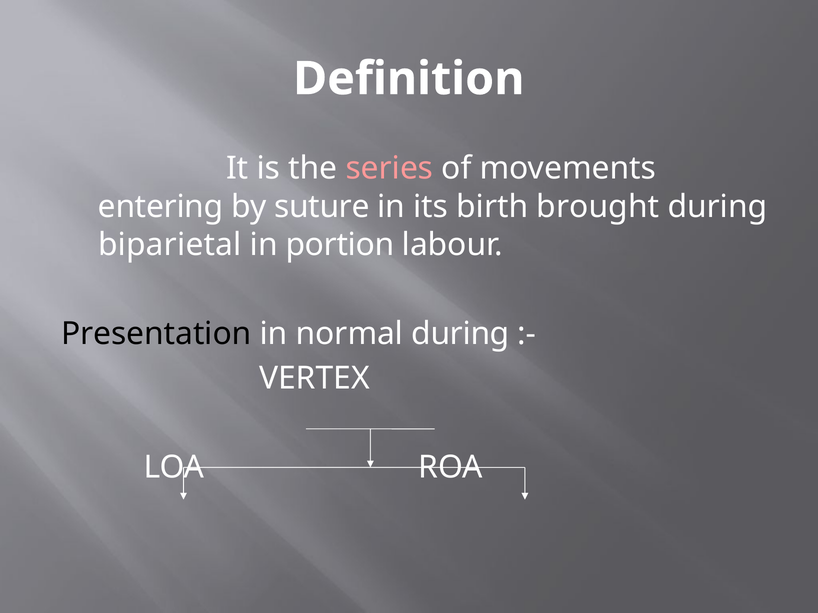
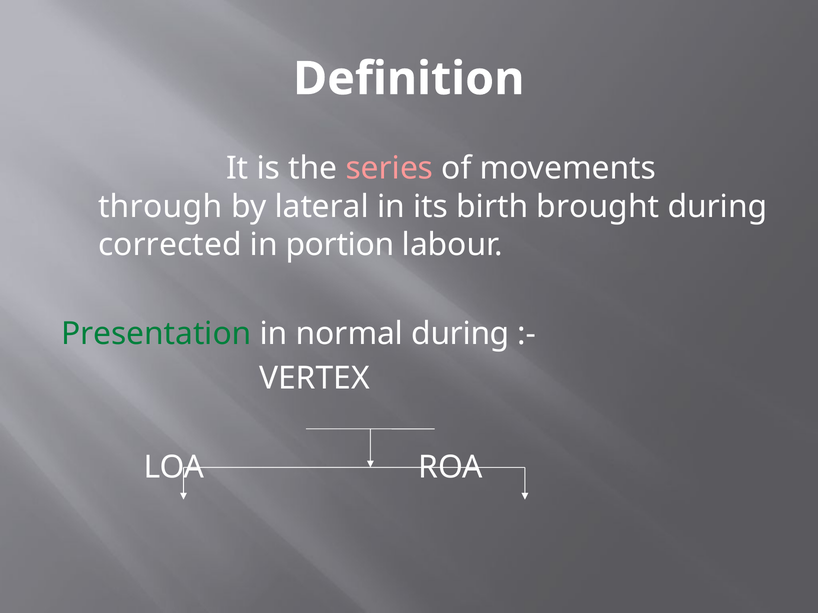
entering: entering -> through (160, 207)
suture: suture -> lateral (322, 207)
biparietal: biparietal -> corrected (170, 245)
Presentation colour: black -> green (156, 334)
